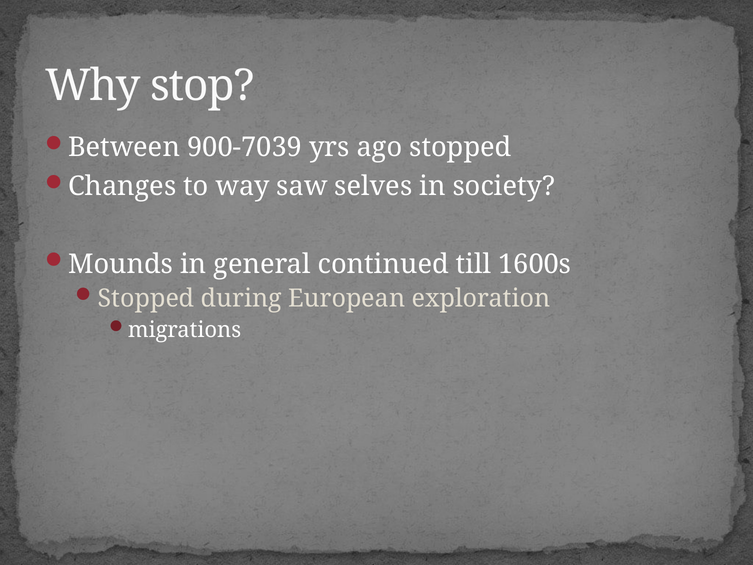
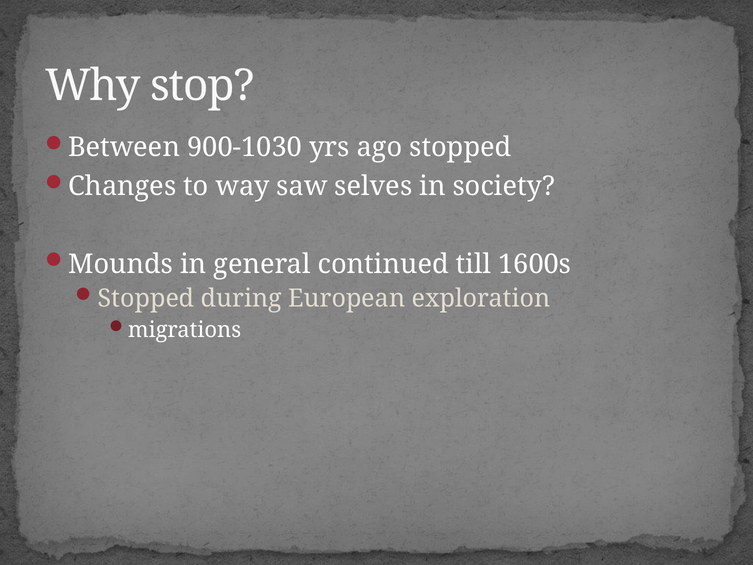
900-7039: 900-7039 -> 900-1030 (245, 147)
